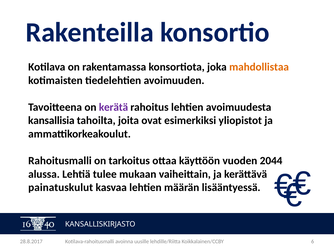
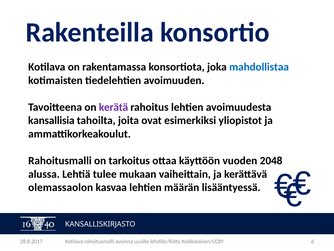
mahdollistaa colour: orange -> blue (259, 67)
2044: 2044 -> 2048 (271, 160)
painatuskulut: painatuskulut -> olemassaolon (61, 187)
